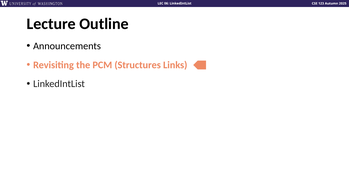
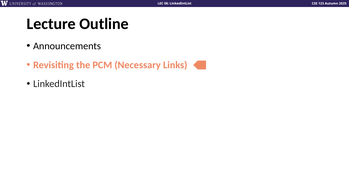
Structures: Structures -> Necessary (138, 65)
